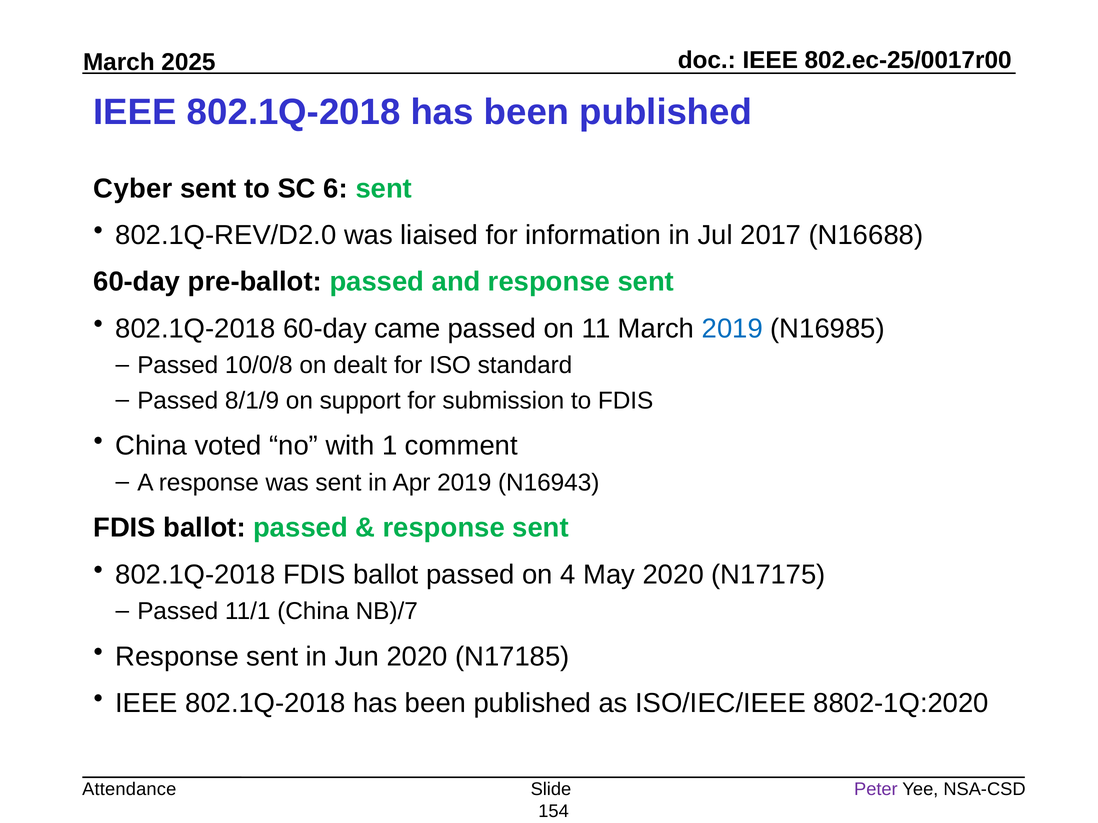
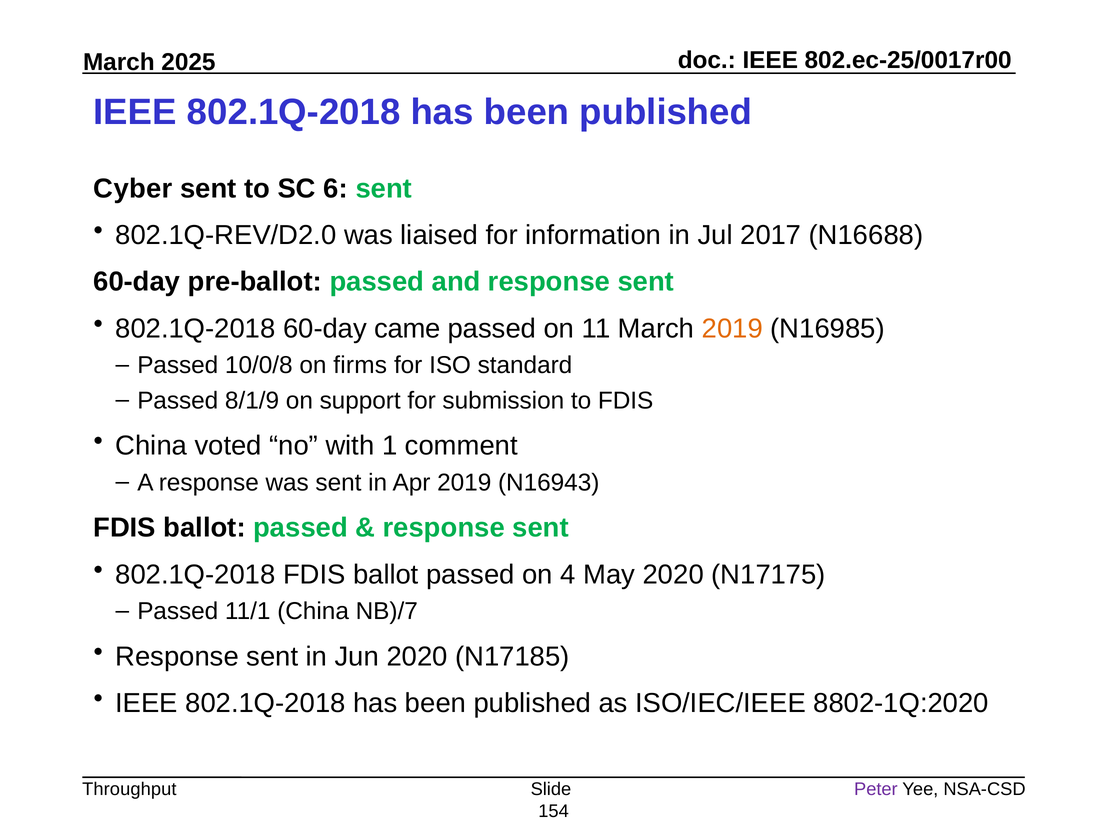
2019 colour: blue -> orange (732, 329)
dealt: dealt -> firms (360, 366)
Attendance: Attendance -> Throughput (129, 790)
